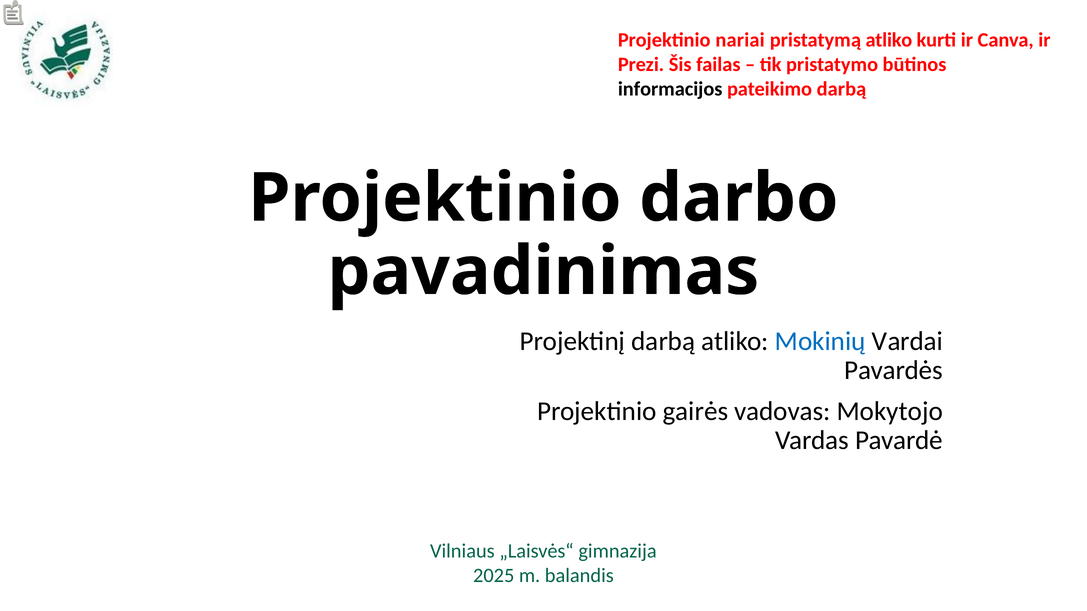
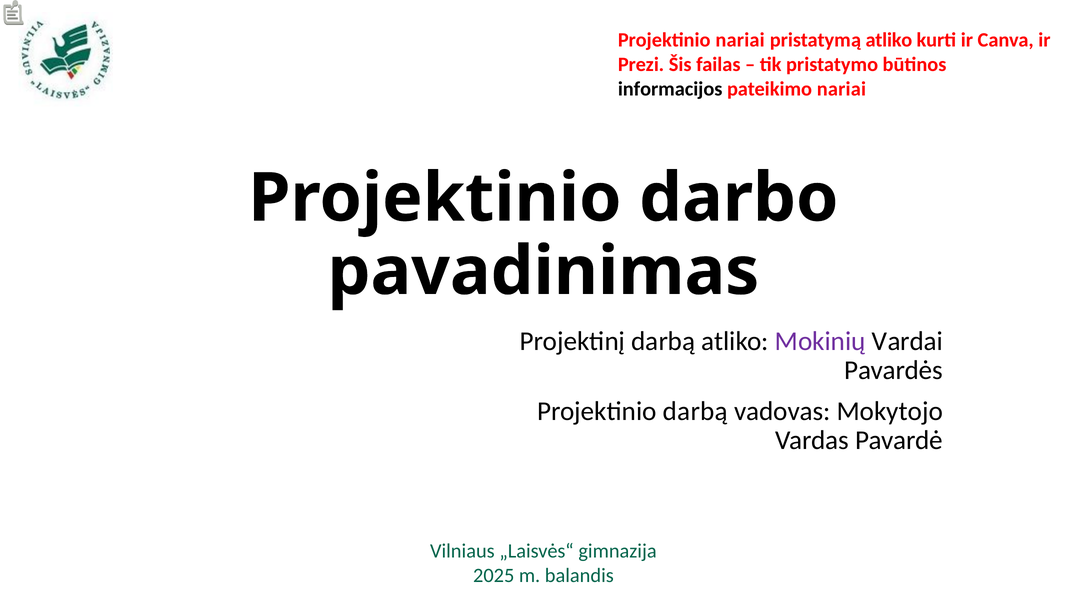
pateikimo darbą: darbą -> nariai (841, 89)
Mokinių colour: blue -> purple (820, 341)
Projektinio gairės: gairės -> darbą (695, 411)
